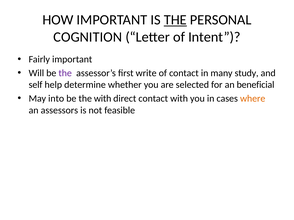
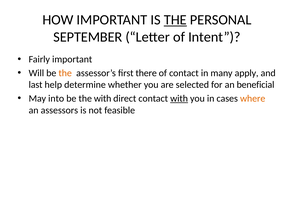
COGNITION: COGNITION -> SEPTEMBER (88, 37)
the colour: purple -> orange (65, 73)
write: write -> there (146, 73)
study: study -> apply (247, 73)
self: self -> last (36, 85)
with underline: none -> present (179, 99)
